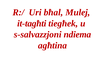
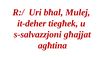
it-tagħti: it-tagħti -> it-deher (32, 23)
ndiema: ndiema -> għajjat (77, 34)
